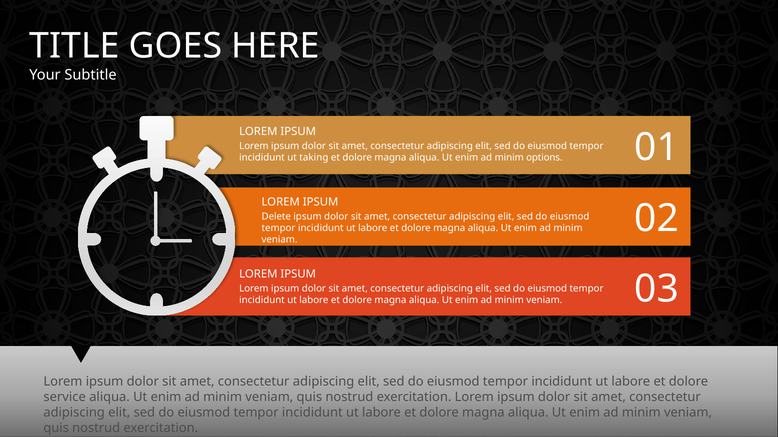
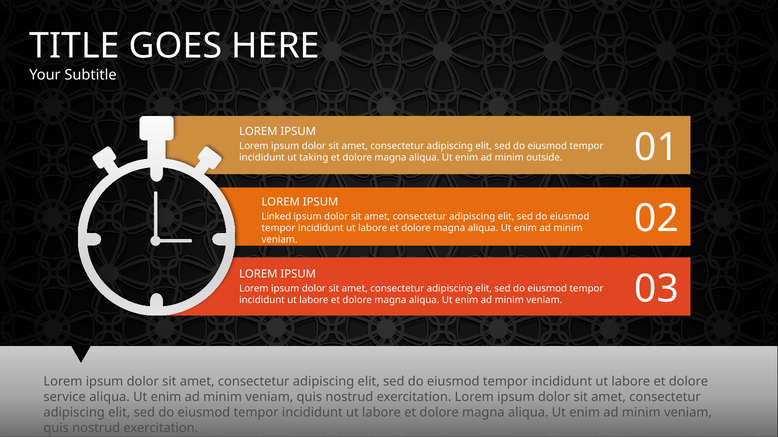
options: options -> outside (544, 158)
Delete: Delete -> Linked (276, 217)
